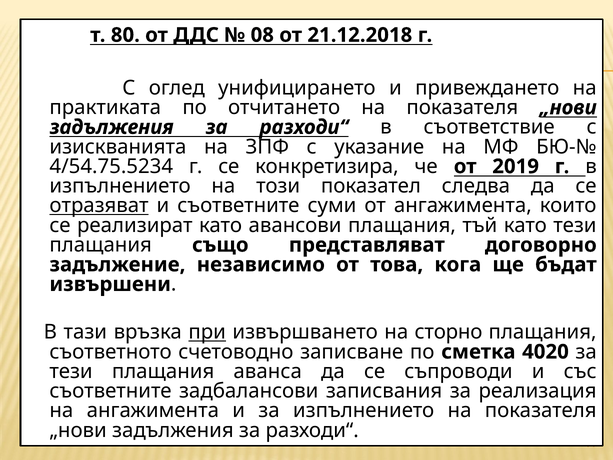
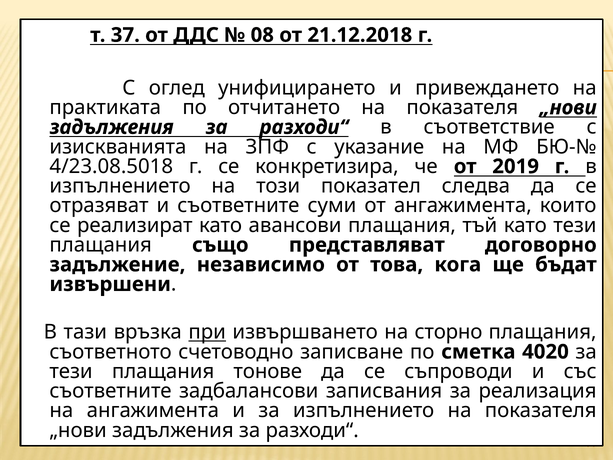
80: 80 -> 37 (125, 35)
4/54.75.5234: 4/54.75.5234 -> 4/23.08.5018 (111, 166)
отразяват underline: present -> none (99, 206)
аванса: аванса -> тонове (268, 371)
